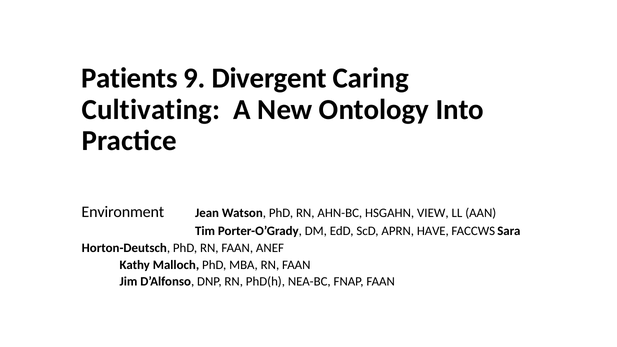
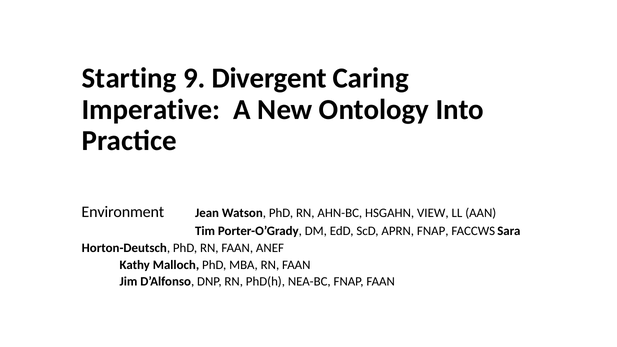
Patients: Patients -> Starting (129, 78)
Cultivating: Cultivating -> Imperative (151, 110)
APRN HAVE: HAVE -> FNAP (433, 231)
